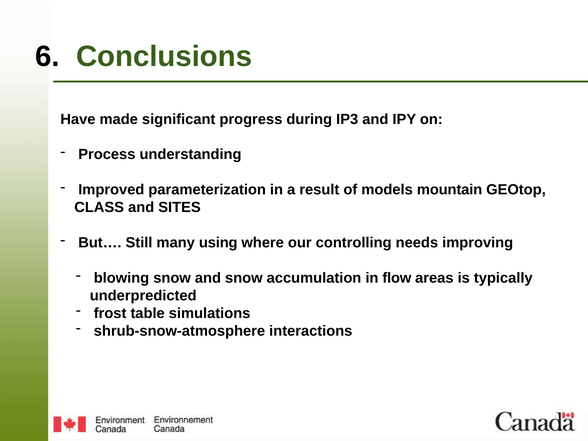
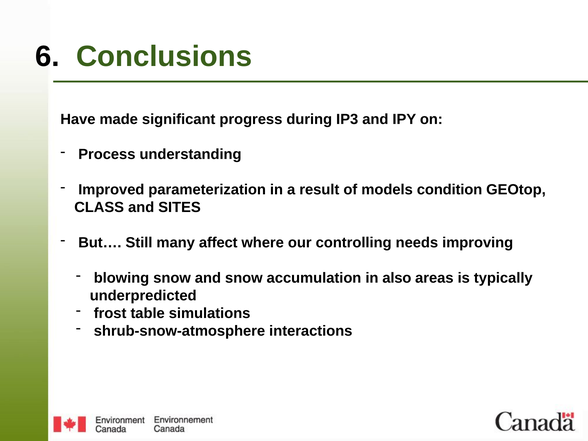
mountain: mountain -> condition (450, 190)
using: using -> affect (218, 243)
flow: flow -> also (397, 278)
